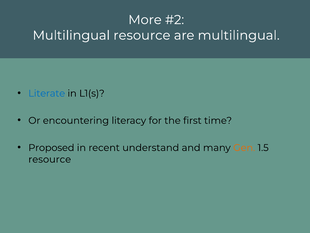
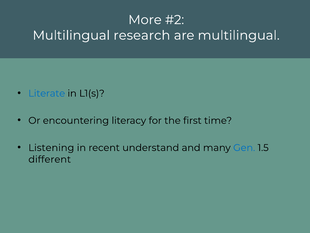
Multilingual resource: resource -> research (142, 35)
Proposed: Proposed -> Listening (51, 147)
Gen colour: orange -> blue (244, 147)
resource: resource -> different (50, 159)
